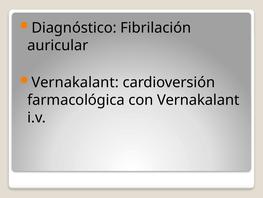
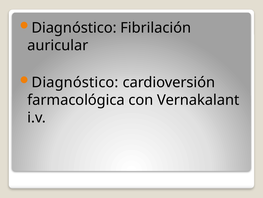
Vernakalant: Vernakalant -> Diagnóstico (75, 82)
